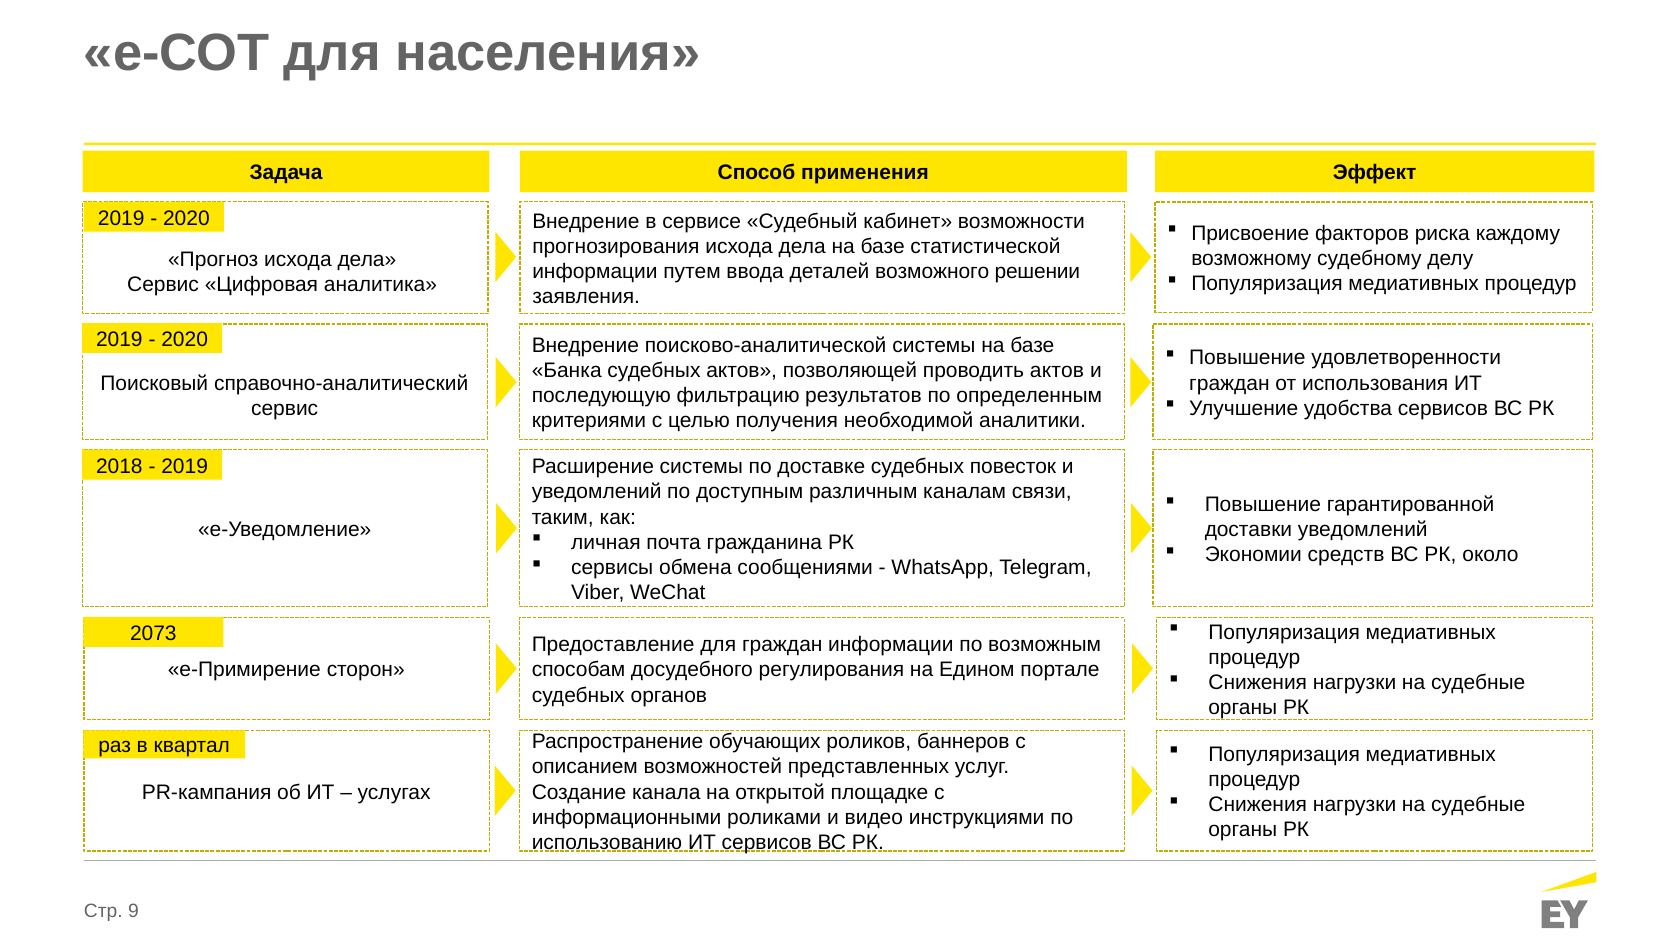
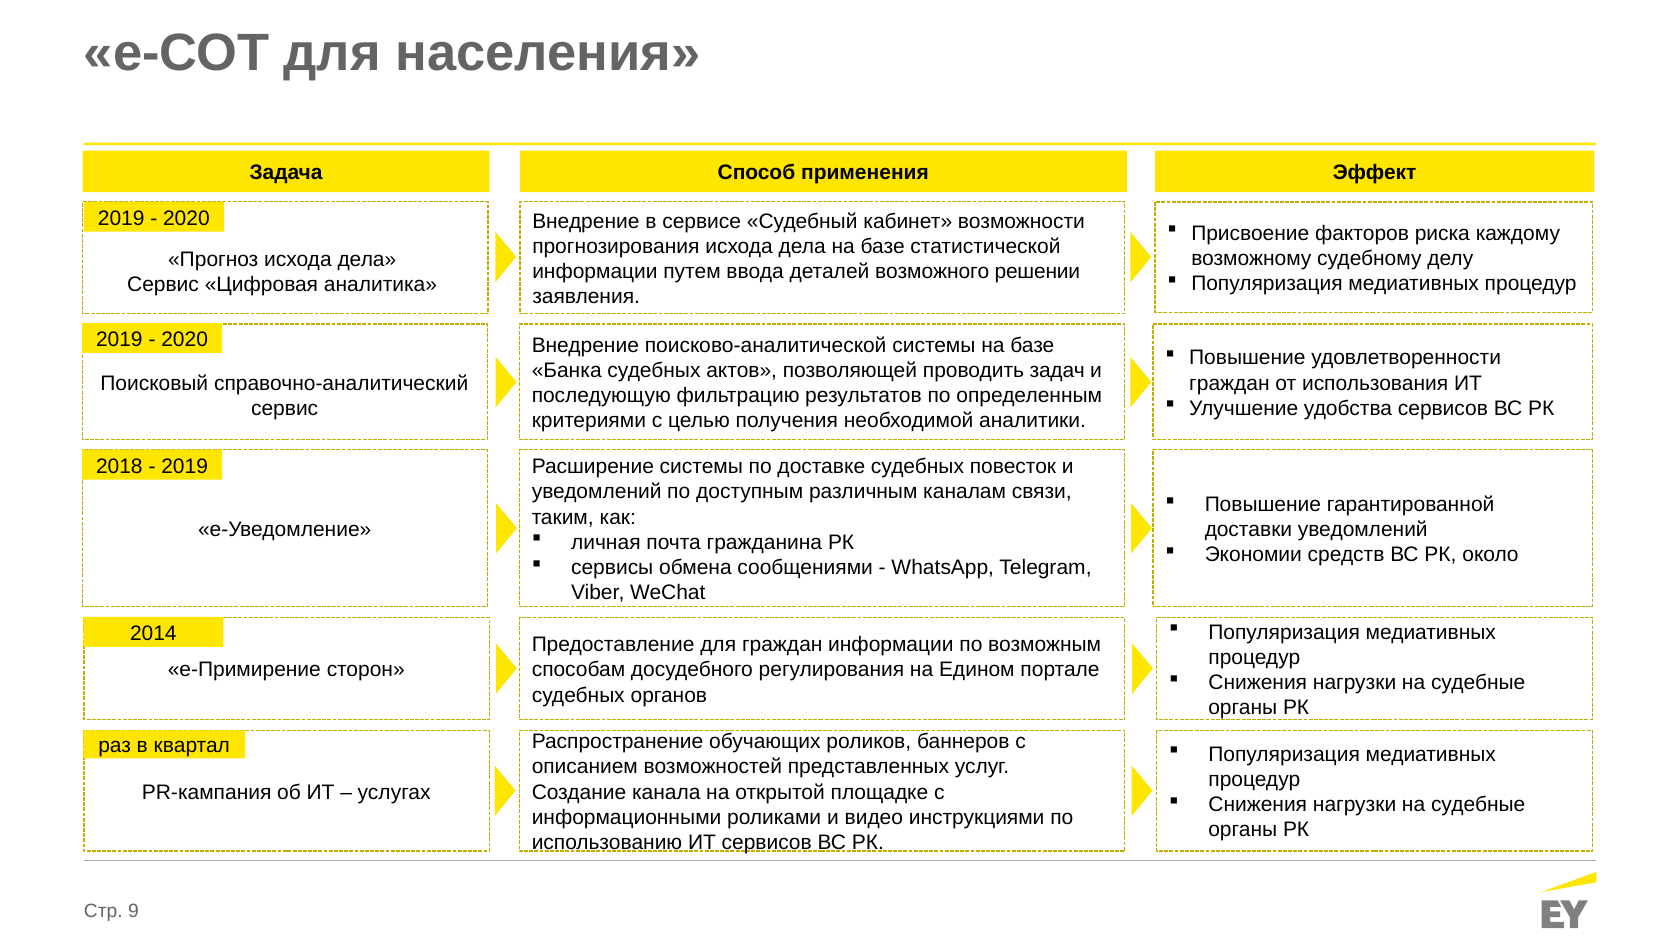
проводить актов: актов -> задач (1057, 371)
2073: 2073 -> 2014 (153, 633)
